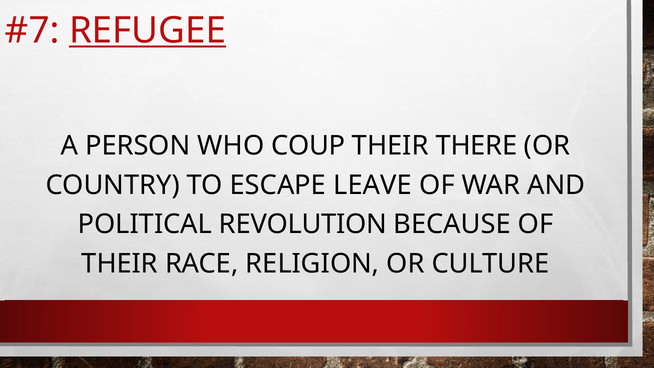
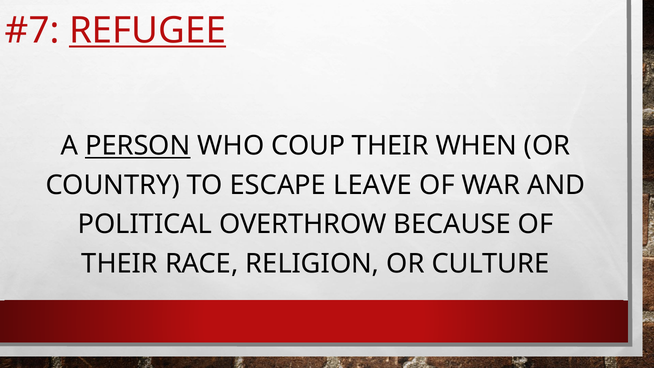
PERSON underline: none -> present (138, 146)
THERE: THERE -> WHEN (476, 146)
REVOLUTION: REVOLUTION -> OVERTHROW (303, 224)
